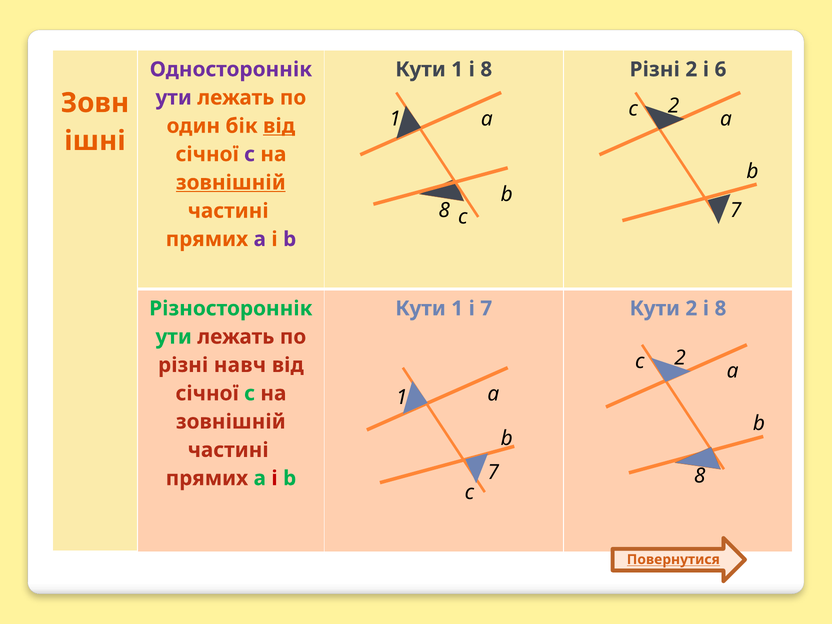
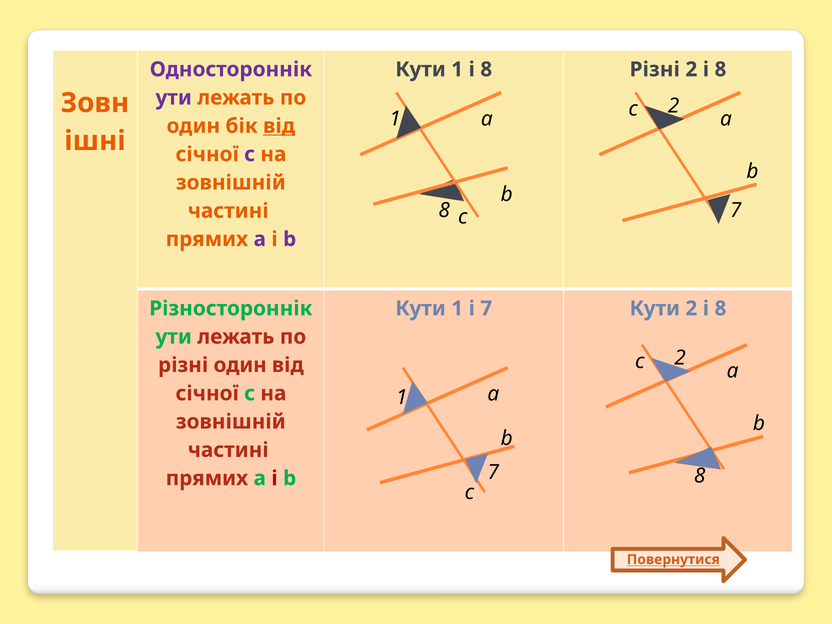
6: 6 -> 8 (720, 69)
зовнішній underline: present -> none (231, 183)
різні навч: навч -> один (240, 365)
